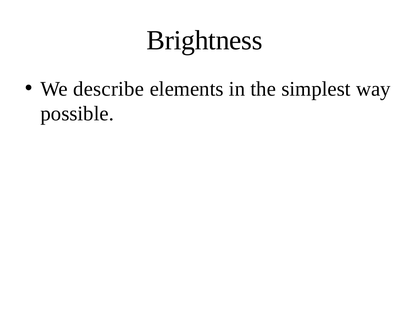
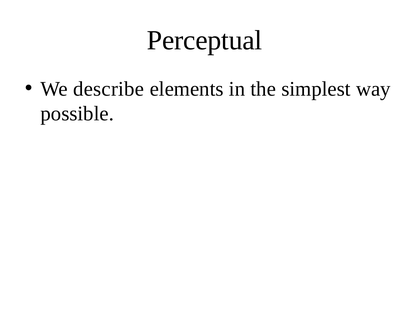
Brightness: Brightness -> Perceptual (205, 40)
